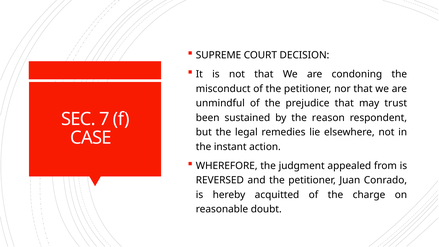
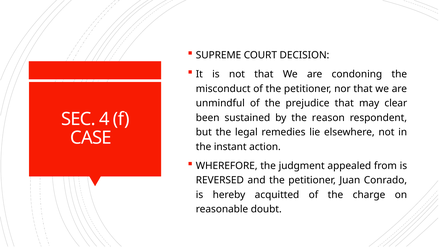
trust: trust -> clear (396, 103)
7: 7 -> 4 (104, 119)
